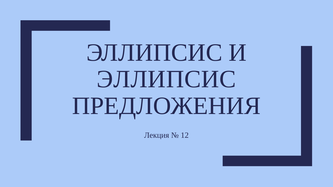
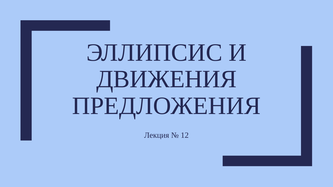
ЭЛЛИПСИС: ЭЛЛИПСИС -> ДВИЖЕНИЯ (167, 79)
